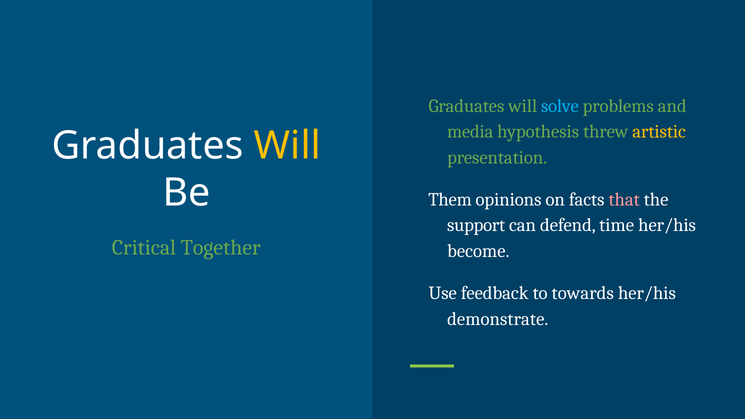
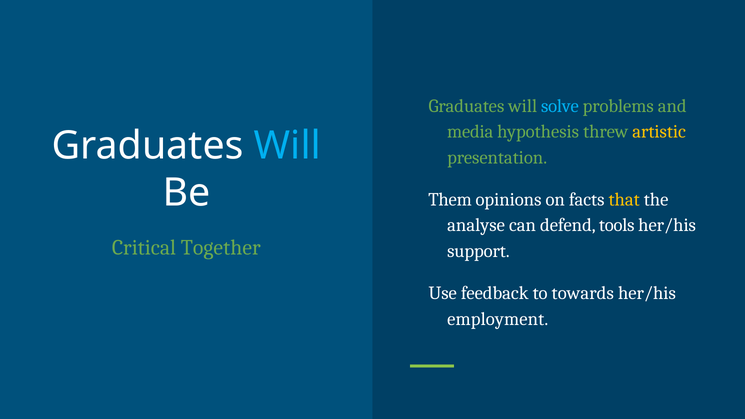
Will colour: yellow -> light blue (287, 146)
that colour: pink -> yellow (624, 200)
support: support -> analyse (476, 225)
time: time -> tools (617, 225)
become: become -> support (478, 251)
demonstrate: demonstrate -> employment (498, 319)
